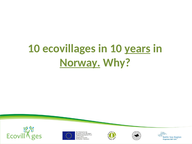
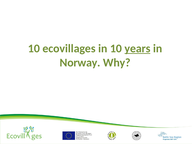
Norway underline: present -> none (80, 63)
